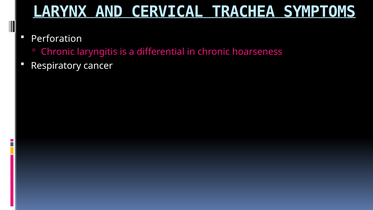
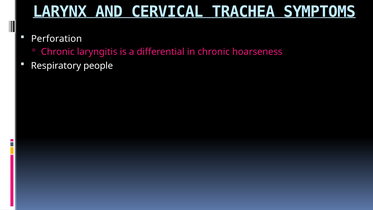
cancer: cancer -> people (98, 66)
